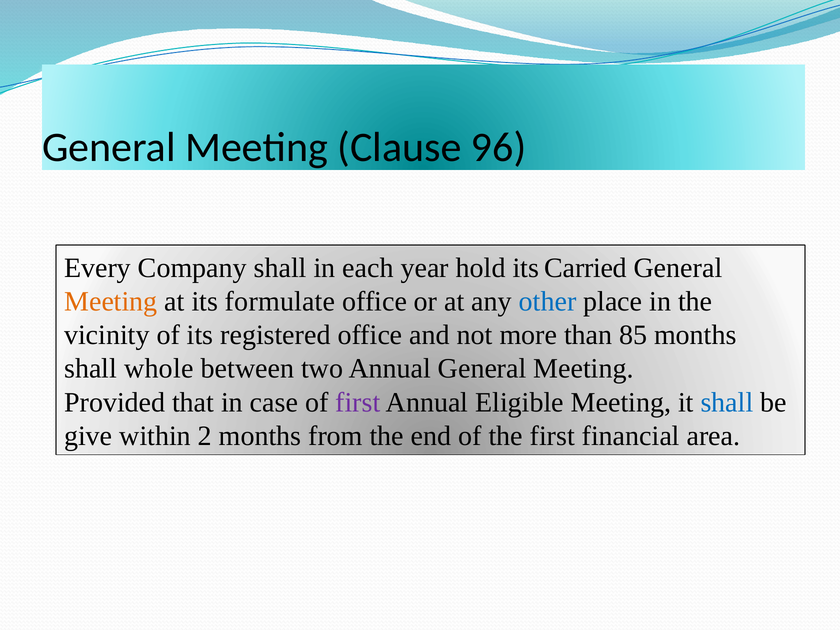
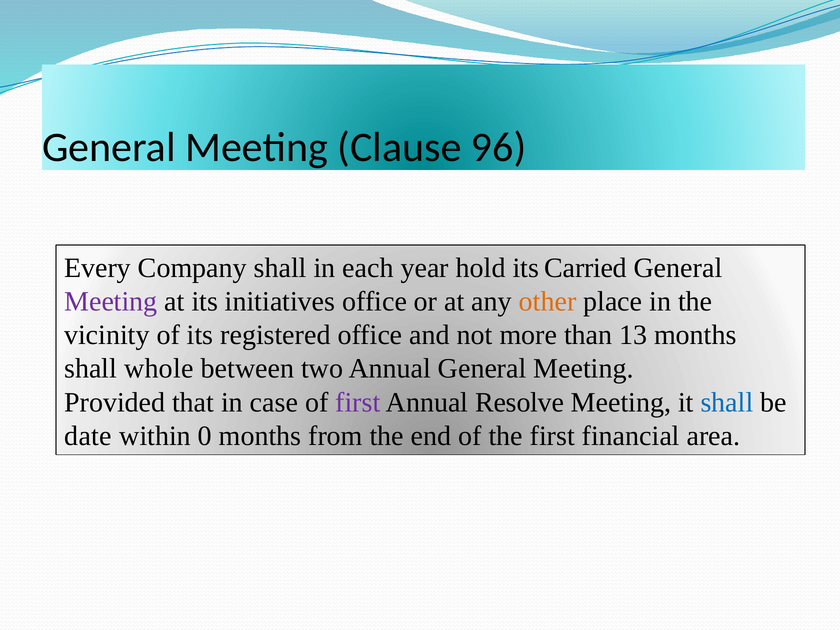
Meeting colour: orange -> purple (111, 301)
formulate: formulate -> initiatives (280, 301)
other colour: blue -> orange (548, 301)
85: 85 -> 13 (633, 335)
Eligible: Eligible -> Resolve (520, 402)
give: give -> date (88, 436)
2: 2 -> 0 (205, 436)
